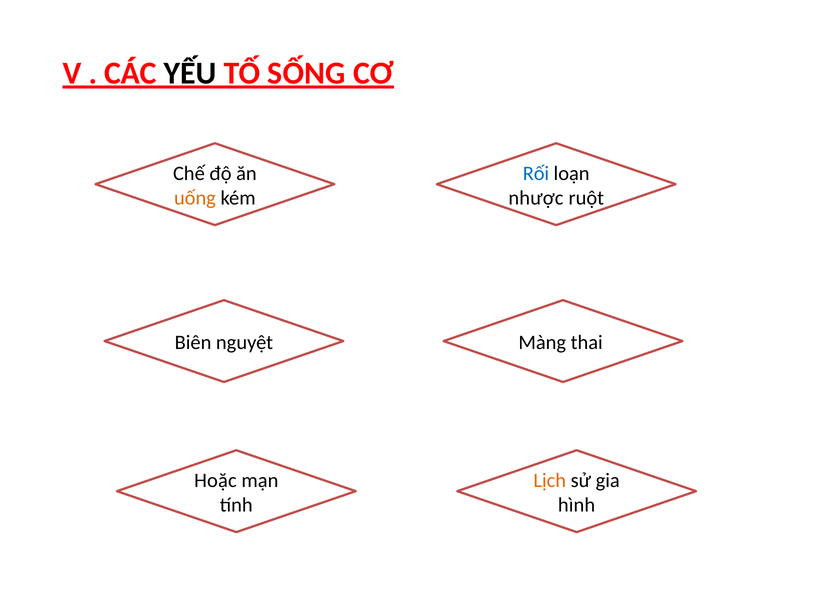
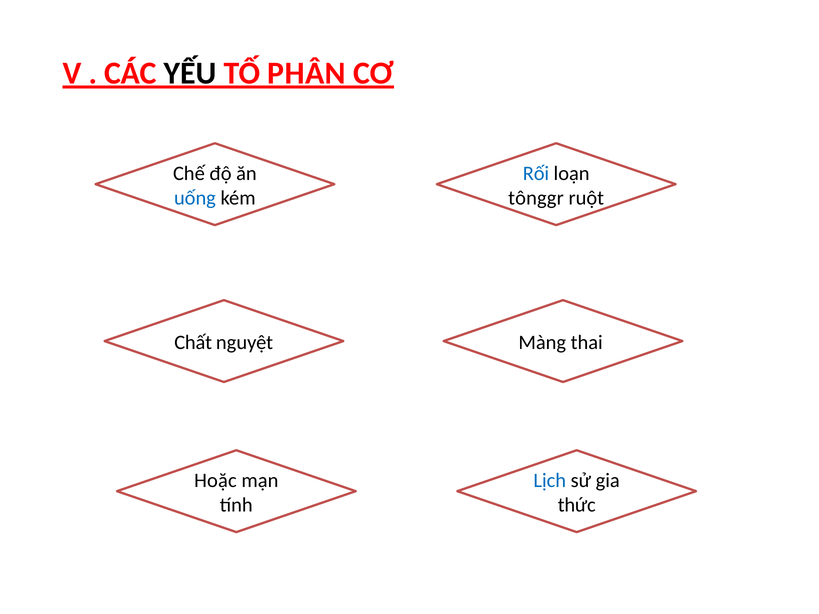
SỐNG: SỐNG -> PHÂN (306, 73)
uống colour: orange -> blue (195, 198)
nhược: nhược -> tônggr (536, 198)
Biên: Biên -> Chất (193, 343)
Lịch colour: orange -> blue (550, 481)
hình: hình -> thức (577, 505)
